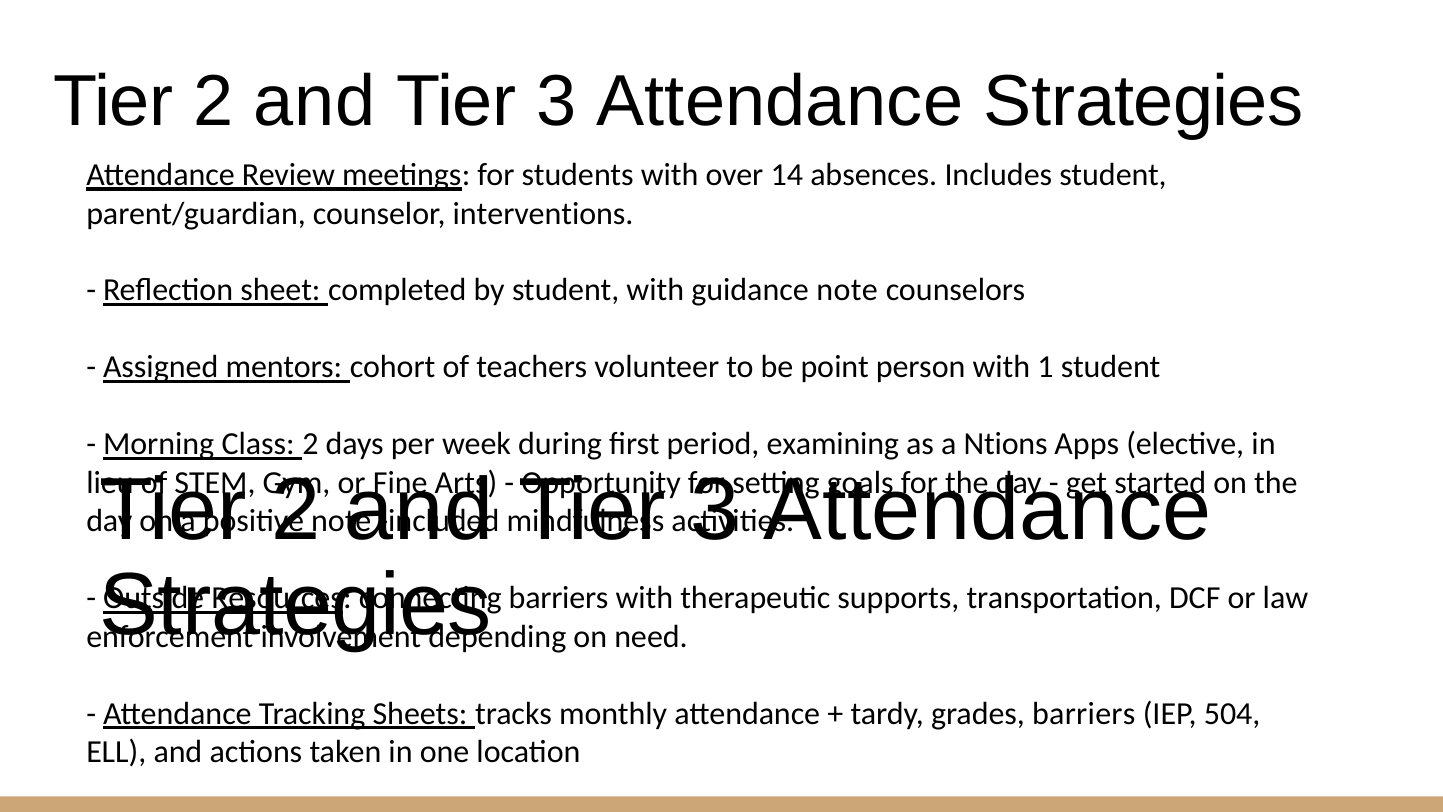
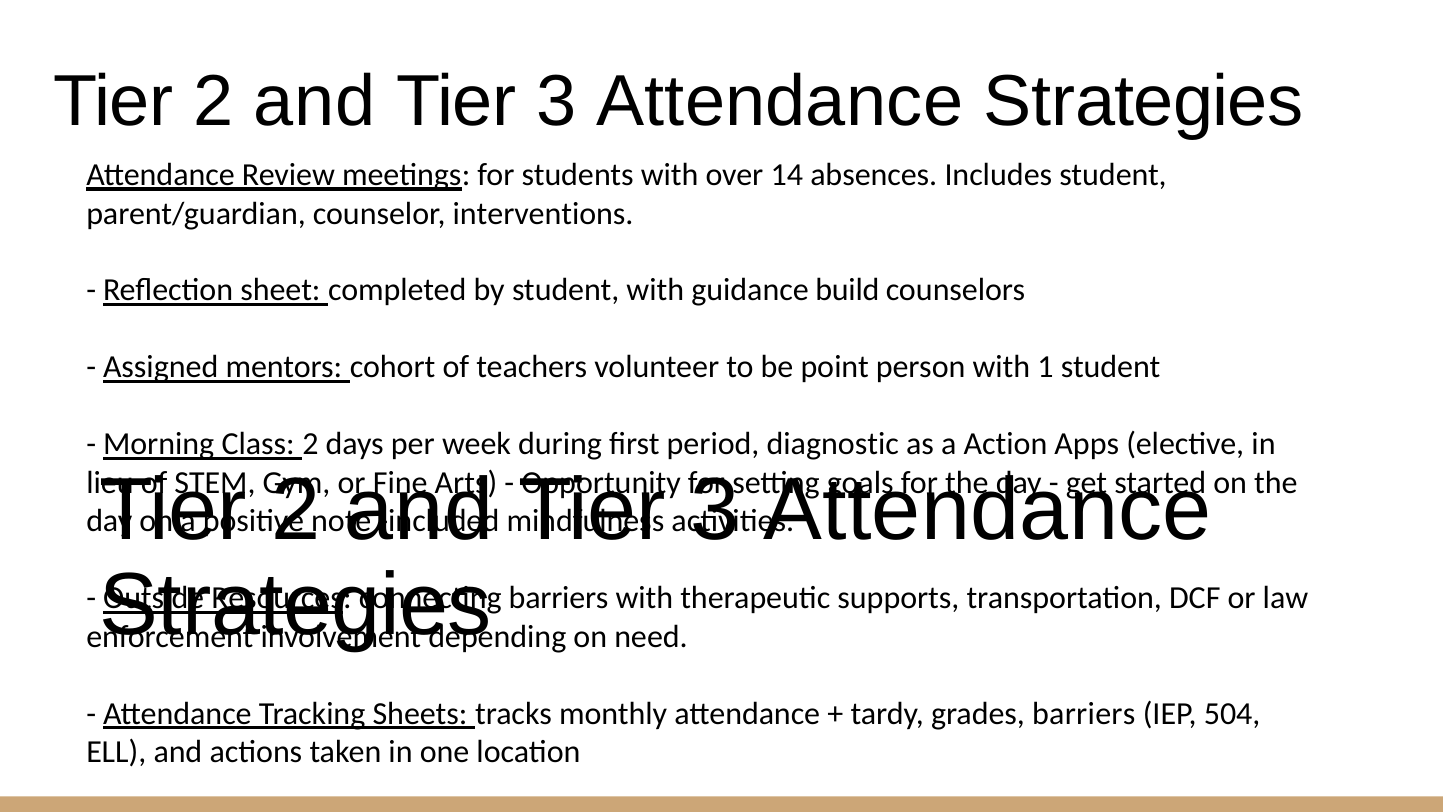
guidance note: note -> build (847, 290)
examining: examining -> diagnostic (833, 444)
Ntions: Ntions -> Action (1006, 444)
